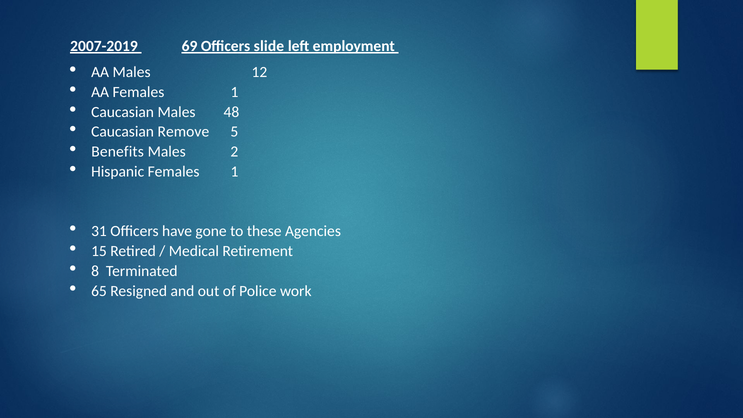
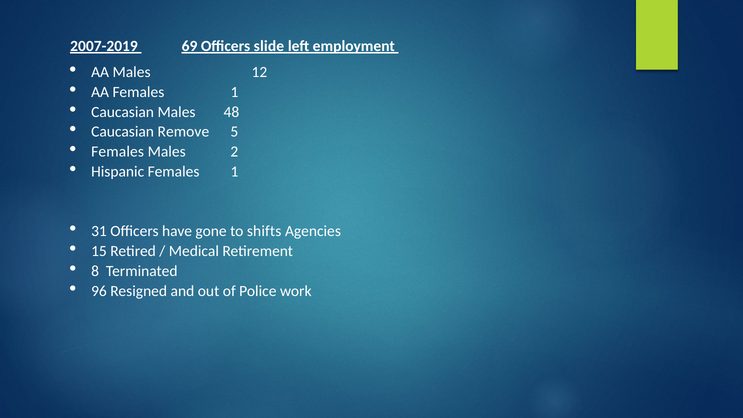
Benefits: Benefits -> Females (118, 152)
these: these -> shifts (264, 231)
65: 65 -> 96 (99, 291)
